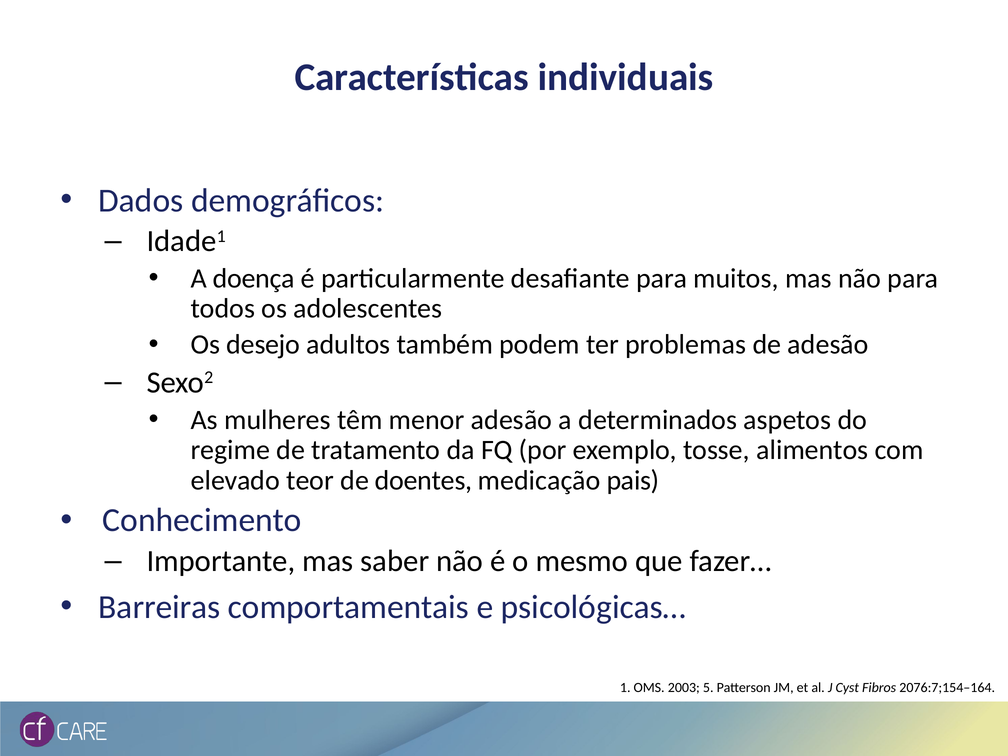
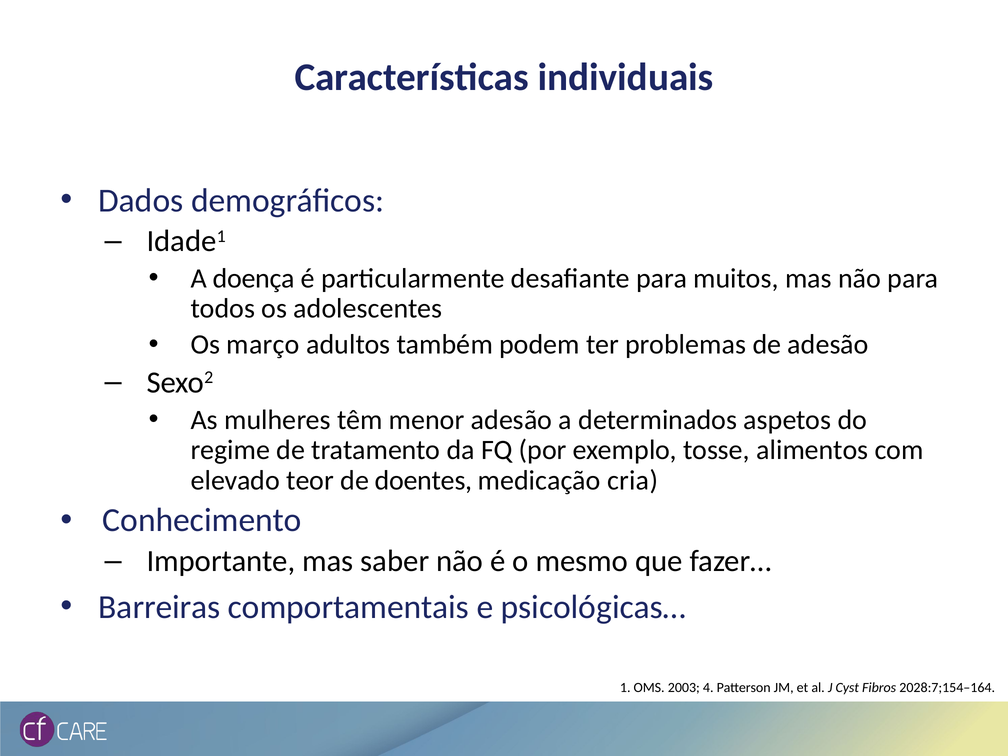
desejo: desejo -> março (263, 345)
pais: pais -> cria (633, 480)
5: 5 -> 4 (708, 688)
2076:7;154–164: 2076:7;154–164 -> 2028:7;154–164 (947, 688)
